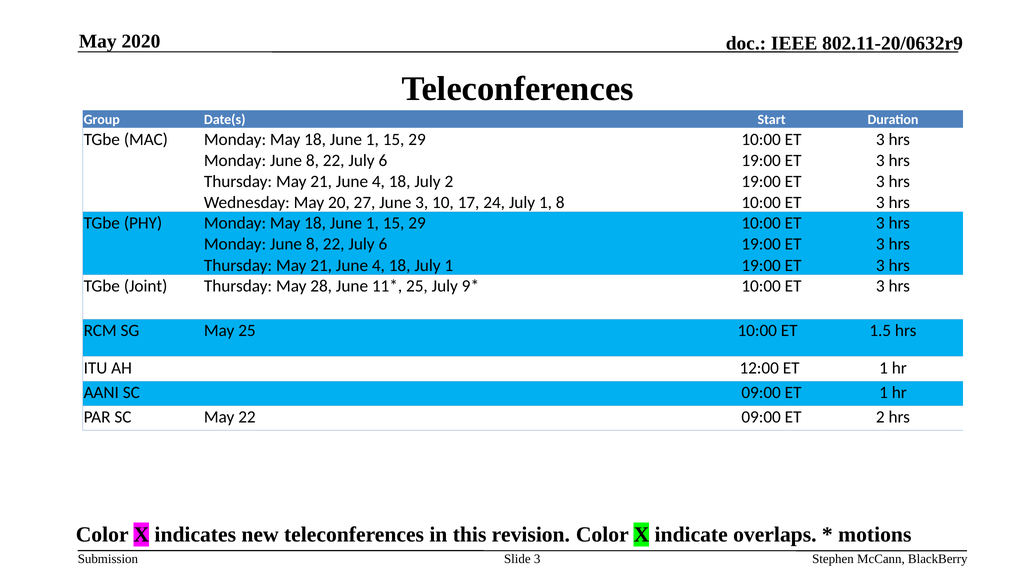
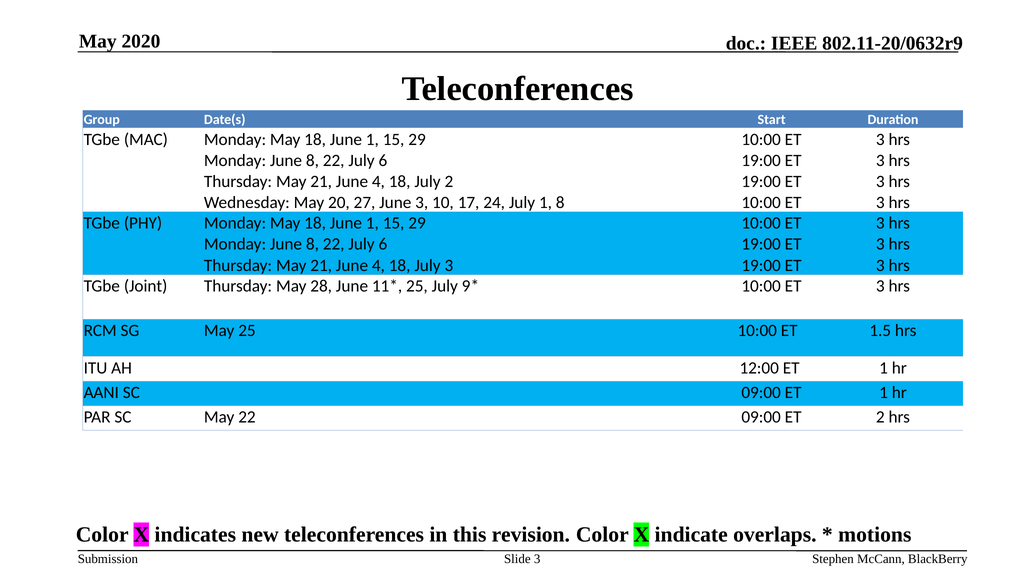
18 July 1: 1 -> 3 (449, 265)
